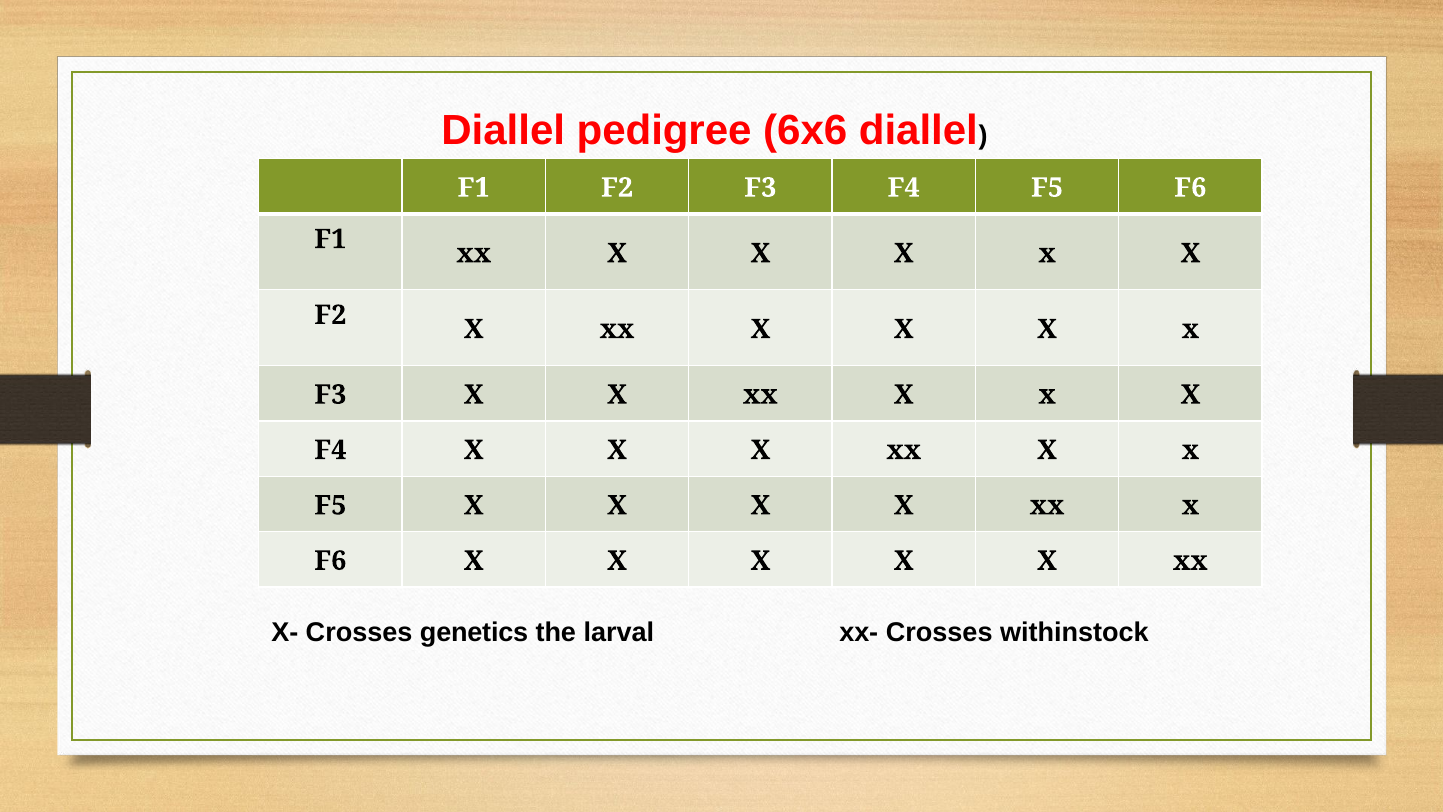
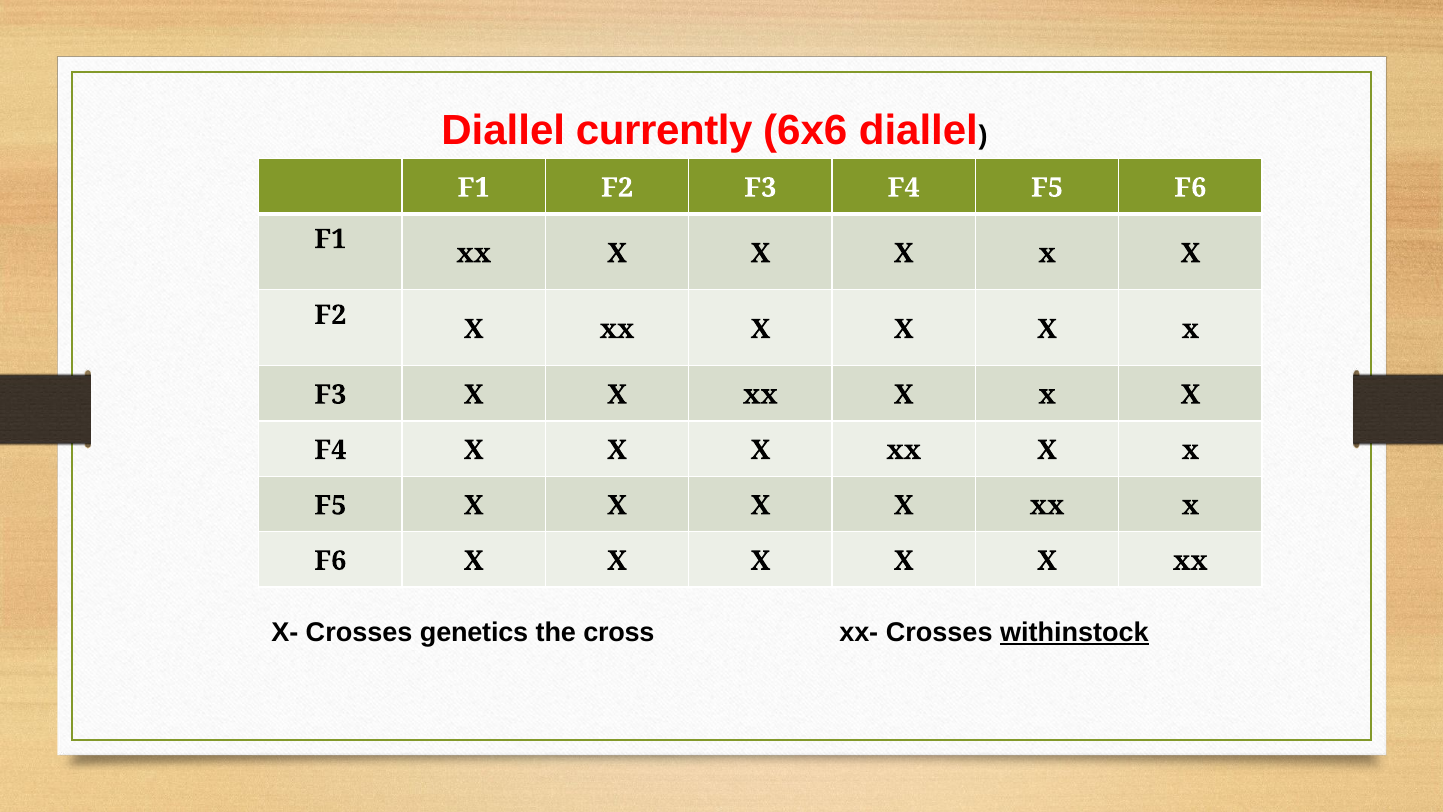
pedigree: pedigree -> currently (664, 130)
larval: larval -> cross (619, 632)
withinstock underline: none -> present (1074, 632)
